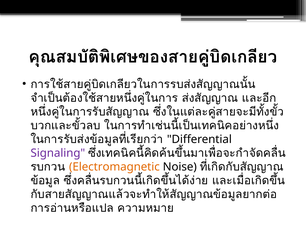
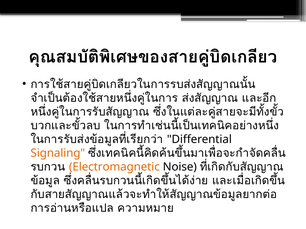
Signaling colour: purple -> orange (58, 153)
